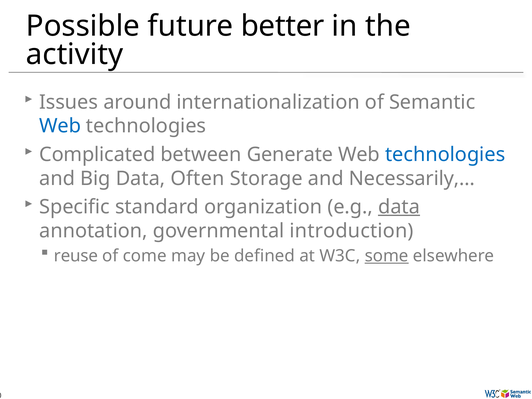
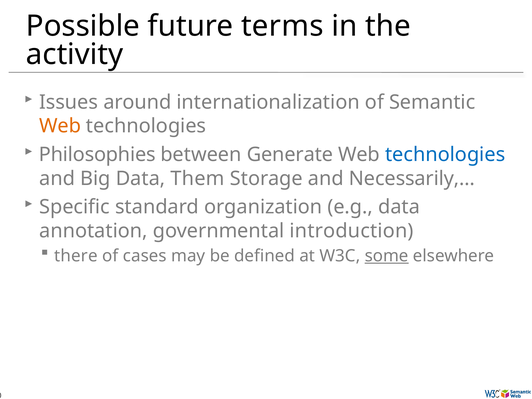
better: better -> terms (282, 26)
Web colour: blue -> orange (60, 126)
Complicated: Complicated -> Philosophies (97, 154)
Often: Often -> Them (197, 178)
data underline: present -> none (399, 207)
reuse: reuse -> there (76, 256)
come: come -> cases (145, 256)
